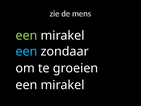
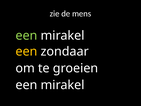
een colour: light blue -> yellow (26, 51)
